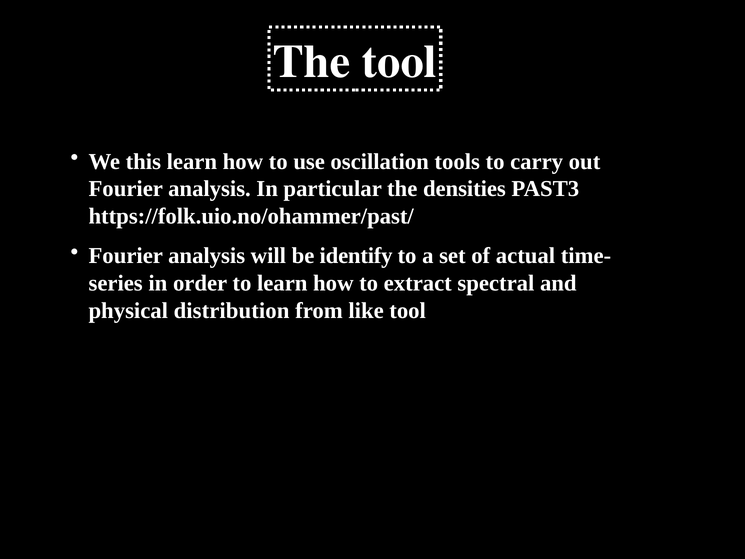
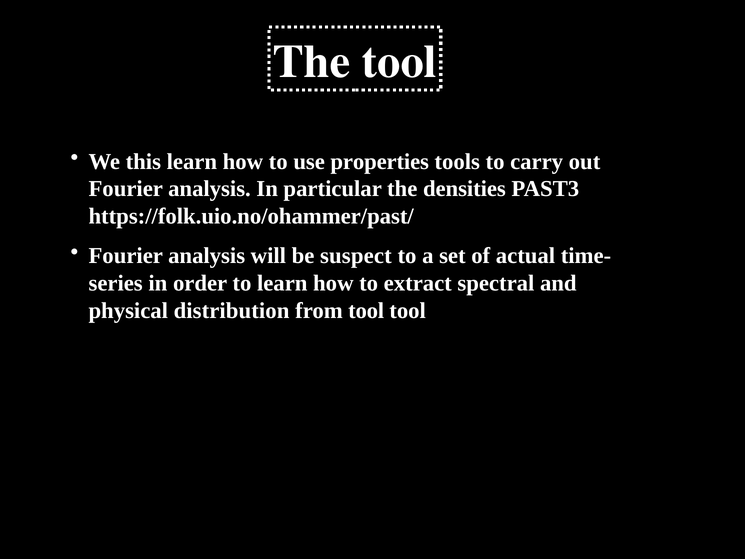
oscillation: oscillation -> properties (380, 161)
identify: identify -> suspect (356, 256)
from like: like -> tool (366, 310)
